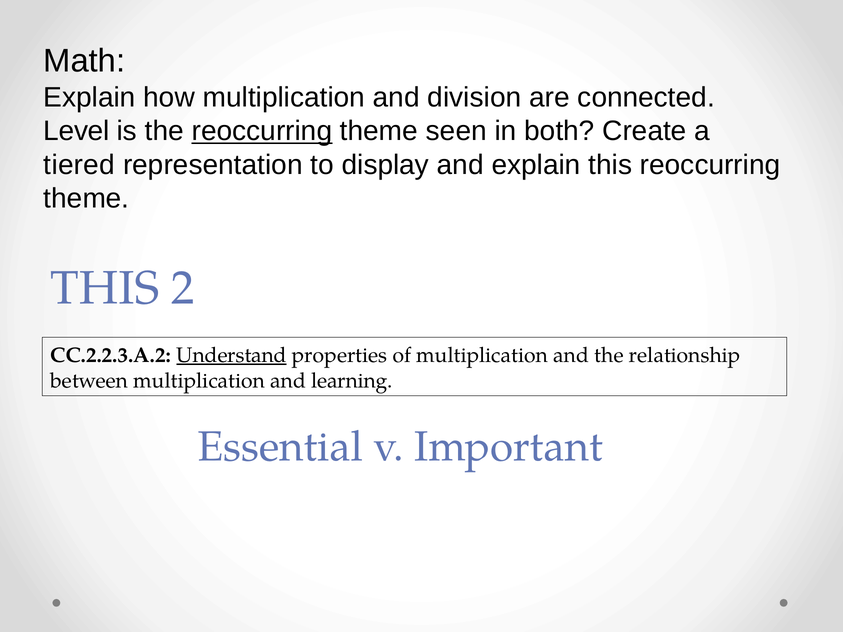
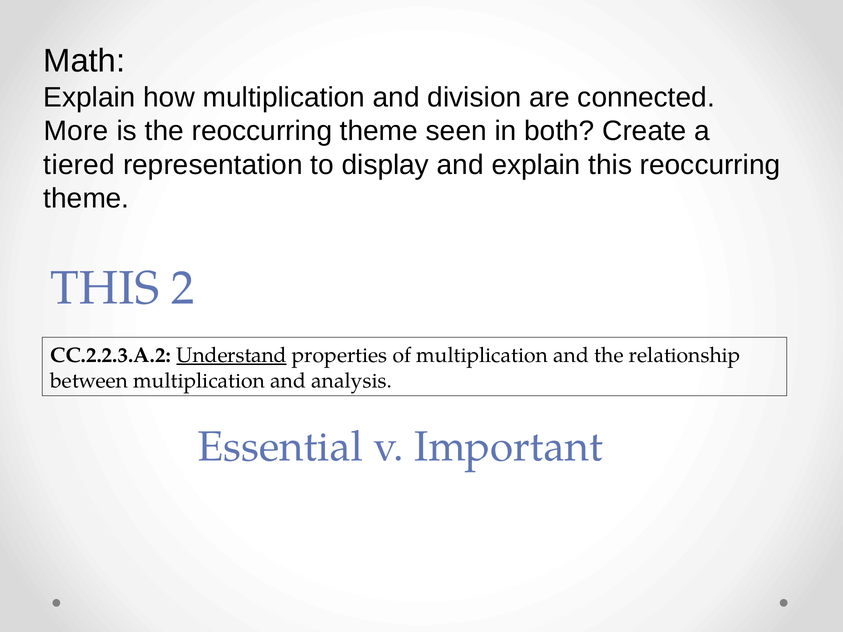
Level: Level -> More (76, 131)
reoccurring underline: present -> none (262, 131)
learning: learning -> analysis (352, 381)
